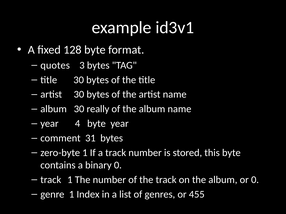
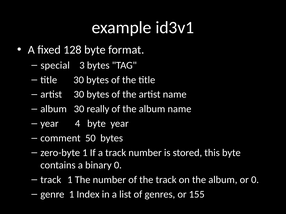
quotes: quotes -> special (55, 65)
31: 31 -> 50 (90, 138)
455: 455 -> 155 (197, 195)
